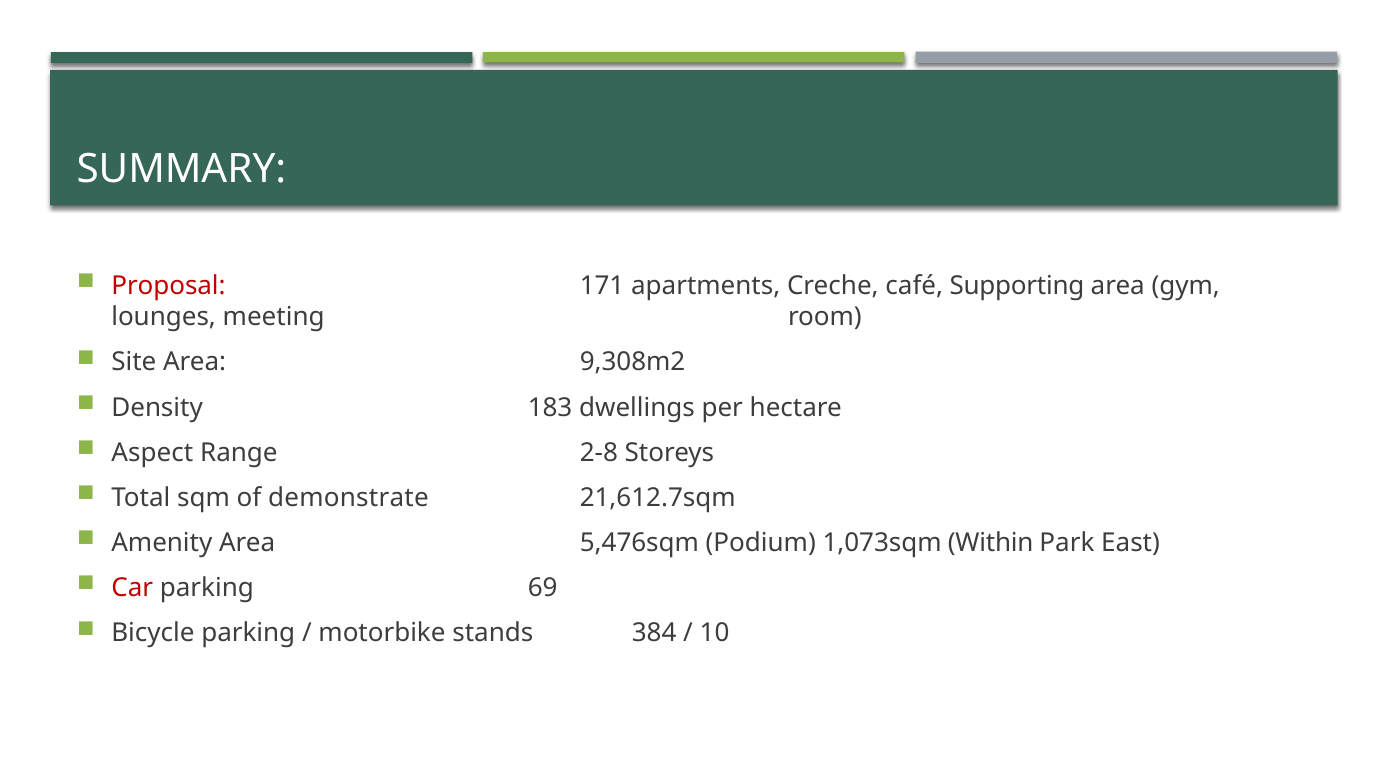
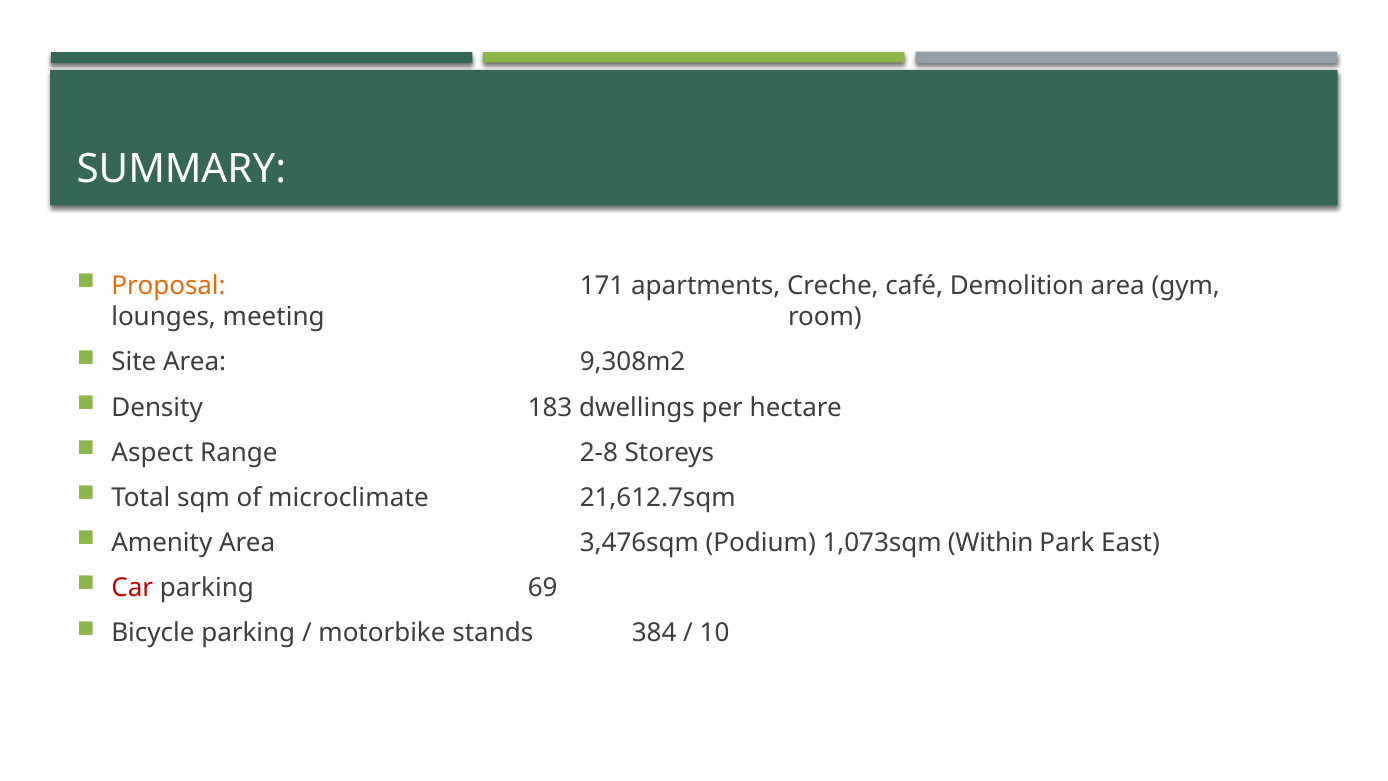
Proposal colour: red -> orange (168, 286)
Supporting: Supporting -> Demolition (1017, 286)
demonstrate: demonstrate -> microclimate (348, 498)
5,476sqm: 5,476sqm -> 3,476sqm (639, 543)
